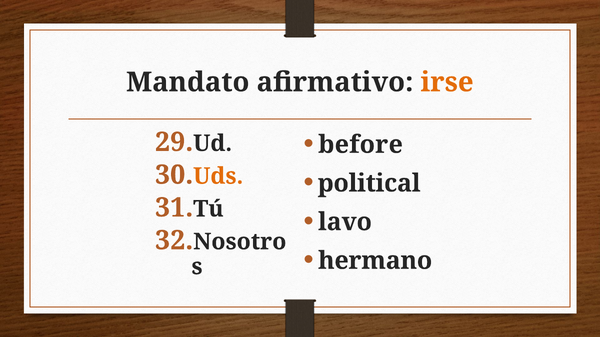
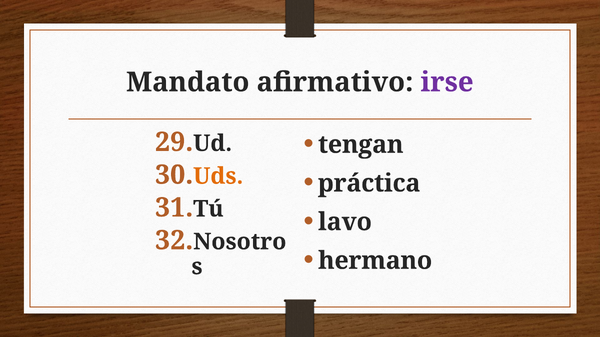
irse colour: orange -> purple (447, 82)
before: before -> tengan (361, 145)
political: political -> práctica (369, 184)
